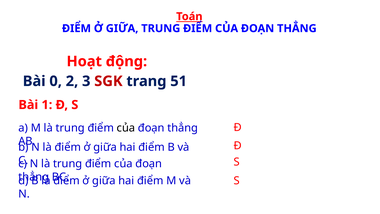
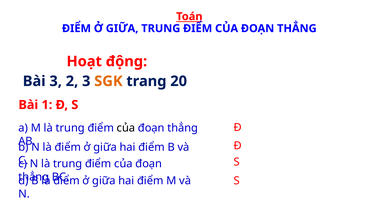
Bài 0: 0 -> 3 (56, 81)
SGK colour: red -> orange (108, 81)
51: 51 -> 20 (179, 81)
